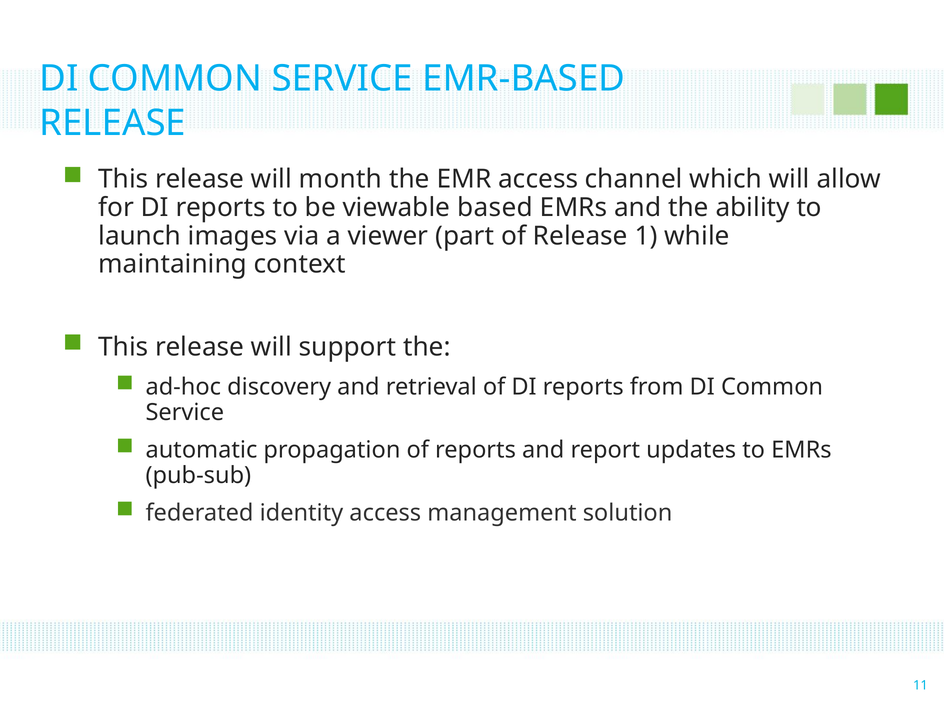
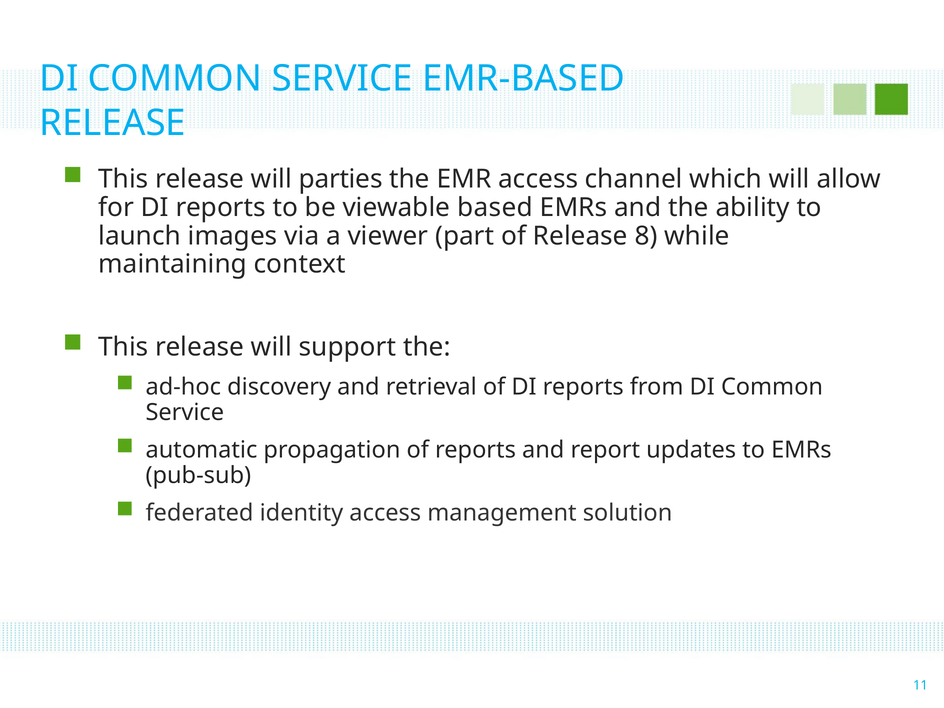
month: month -> parties (341, 179)
1: 1 -> 8 (646, 236)
